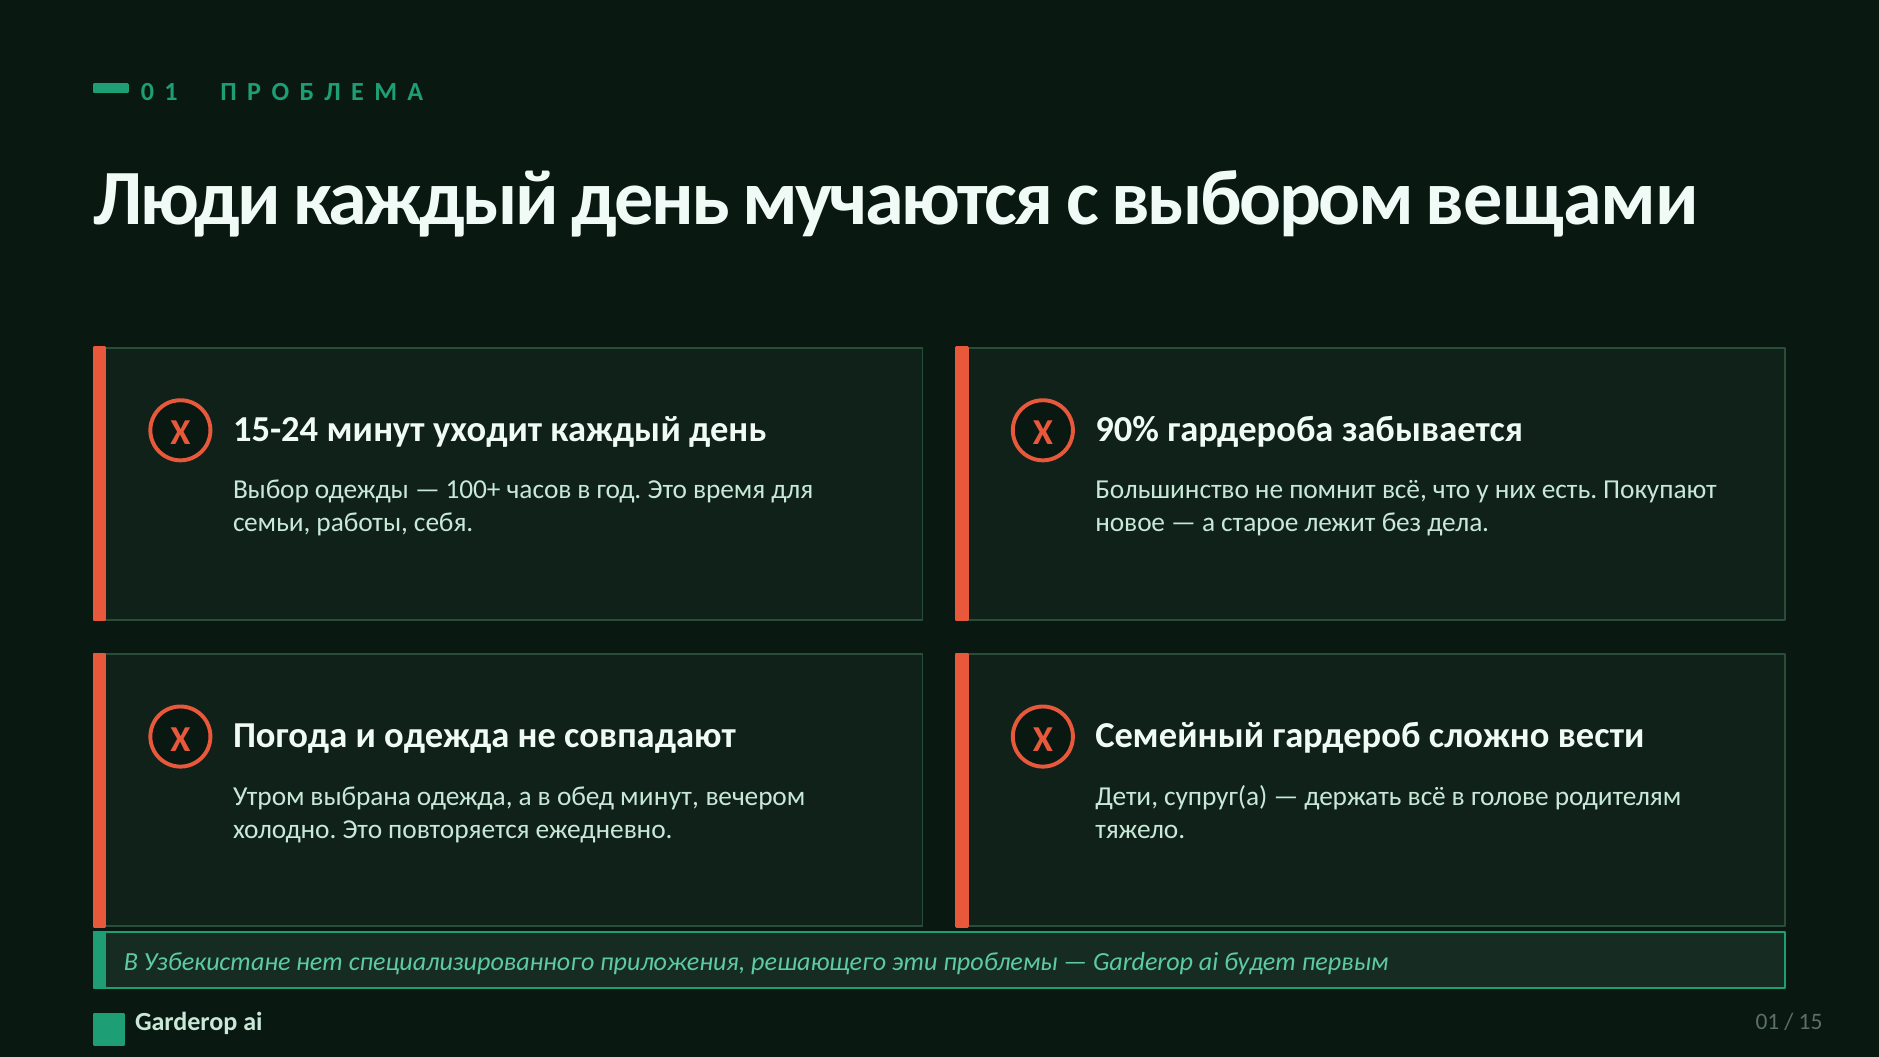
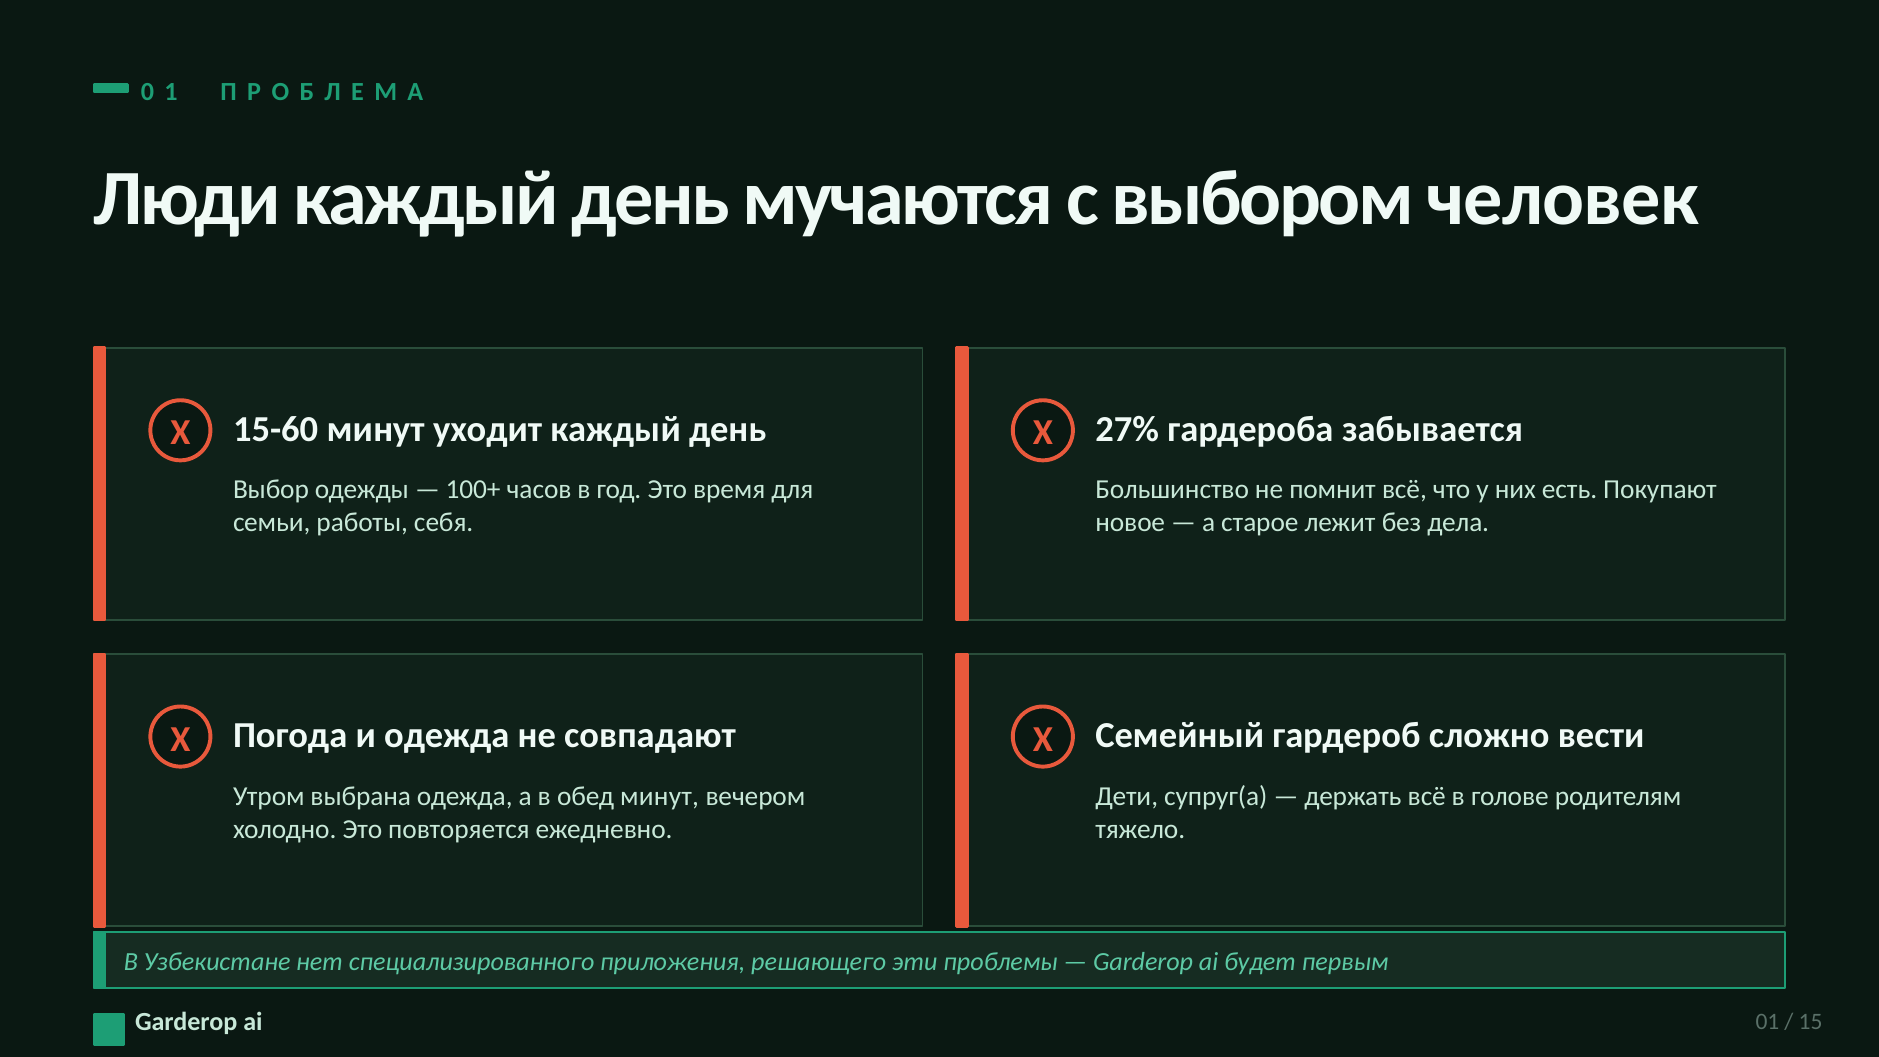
вещами: вещами -> человек (1563, 199)
15-24: 15-24 -> 15-60 (276, 429)
90%: 90% -> 27% (1127, 429)
